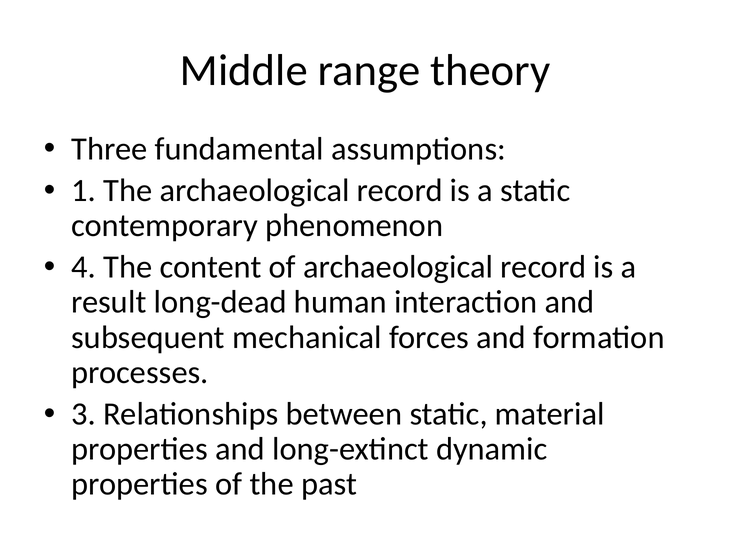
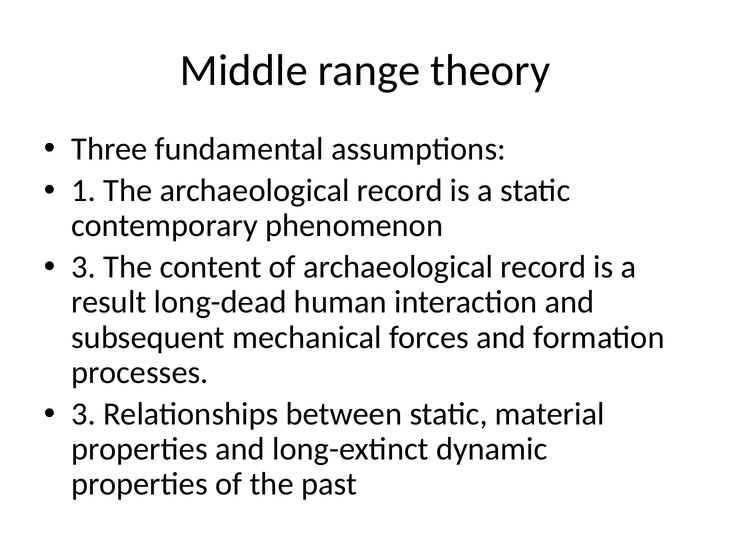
4: 4 -> 3 (84, 267)
